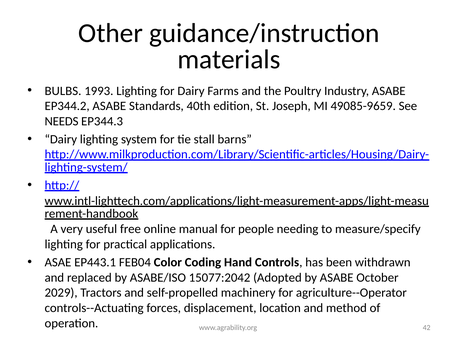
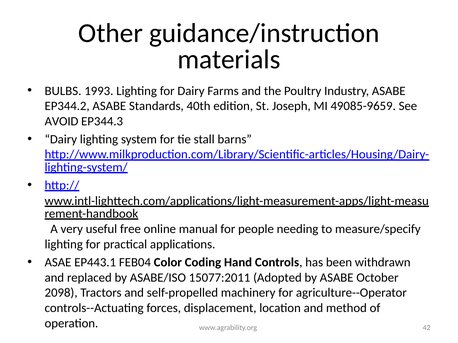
NEEDS: NEEDS -> AVOID (62, 122)
15077:2042: 15077:2042 -> 15077:2011 (220, 278)
2029: 2029 -> 2098 (61, 293)
